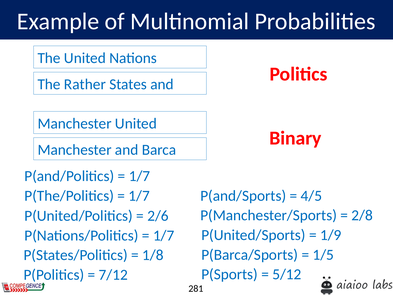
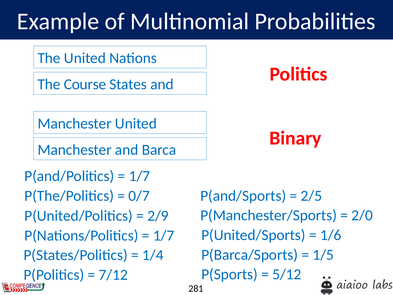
Rather: Rather -> Course (85, 84)
1/7: 1/7 -> 0/7 (139, 196)
4/5: 4/5 -> 2/5 (311, 196)
2/8: 2/8 -> 2/0 (362, 215)
2/6: 2/6 -> 2/9 (158, 216)
1/9: 1/9 -> 1/6 (331, 235)
1/8: 1/8 -> 1/4 (153, 255)
